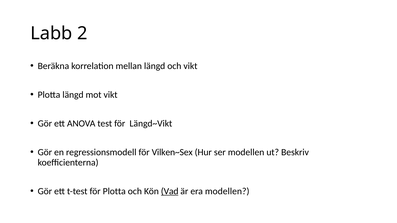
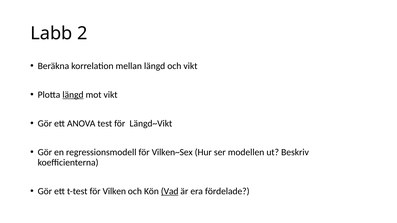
längd underline: none -> present (73, 95)
för Plotta: Plotta -> Vilken (114, 191)
era modellen: modellen -> fördelade (227, 191)
